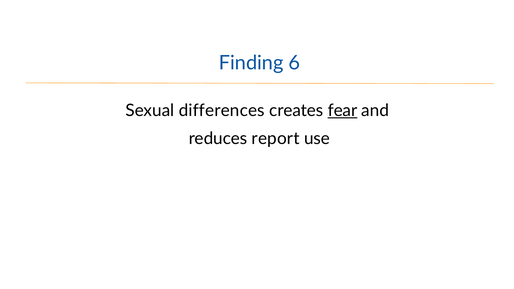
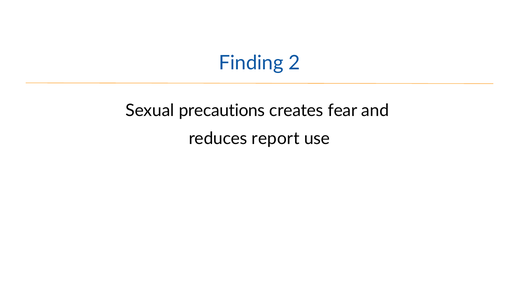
6: 6 -> 2 (294, 63)
differences: differences -> precautions (222, 111)
fear underline: present -> none (343, 111)
